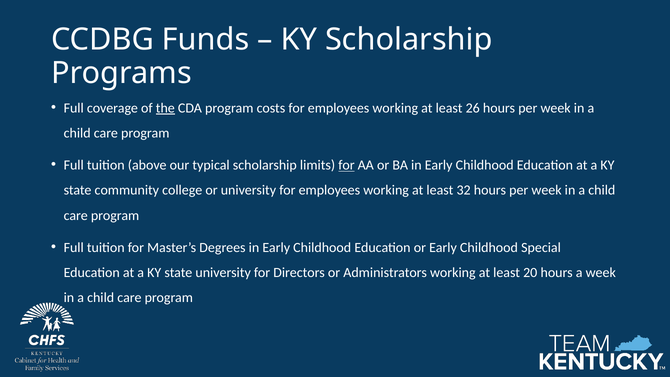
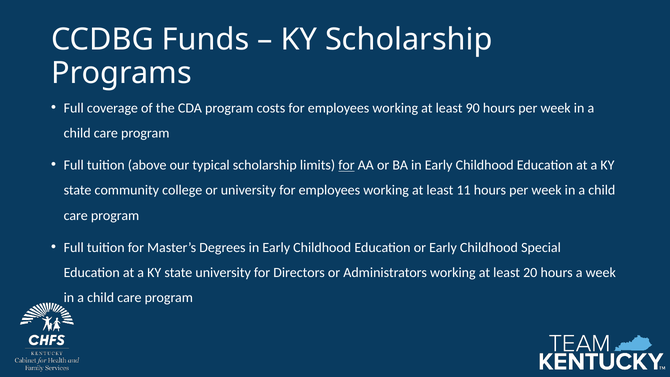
the underline: present -> none (165, 108)
26: 26 -> 90 (473, 108)
32: 32 -> 11 (464, 190)
